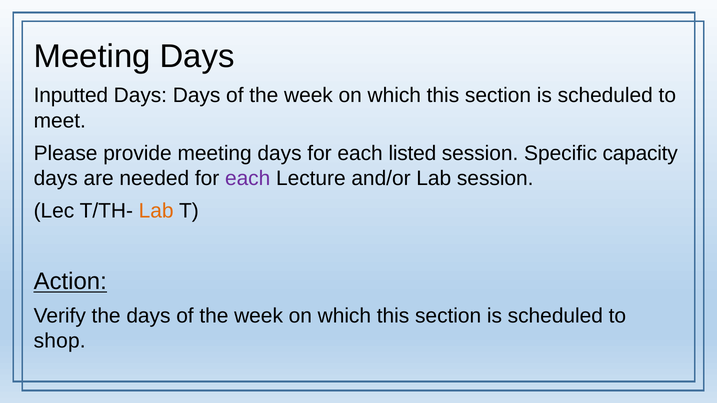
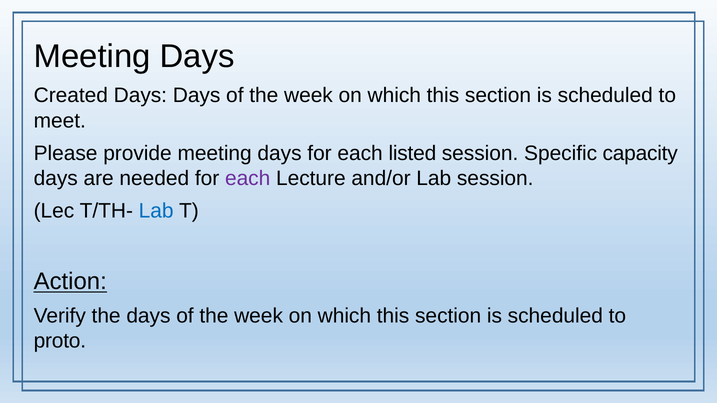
Inputted: Inputted -> Created (71, 96)
Lab colour: orange -> blue (156, 211)
shop: shop -> proto (60, 341)
